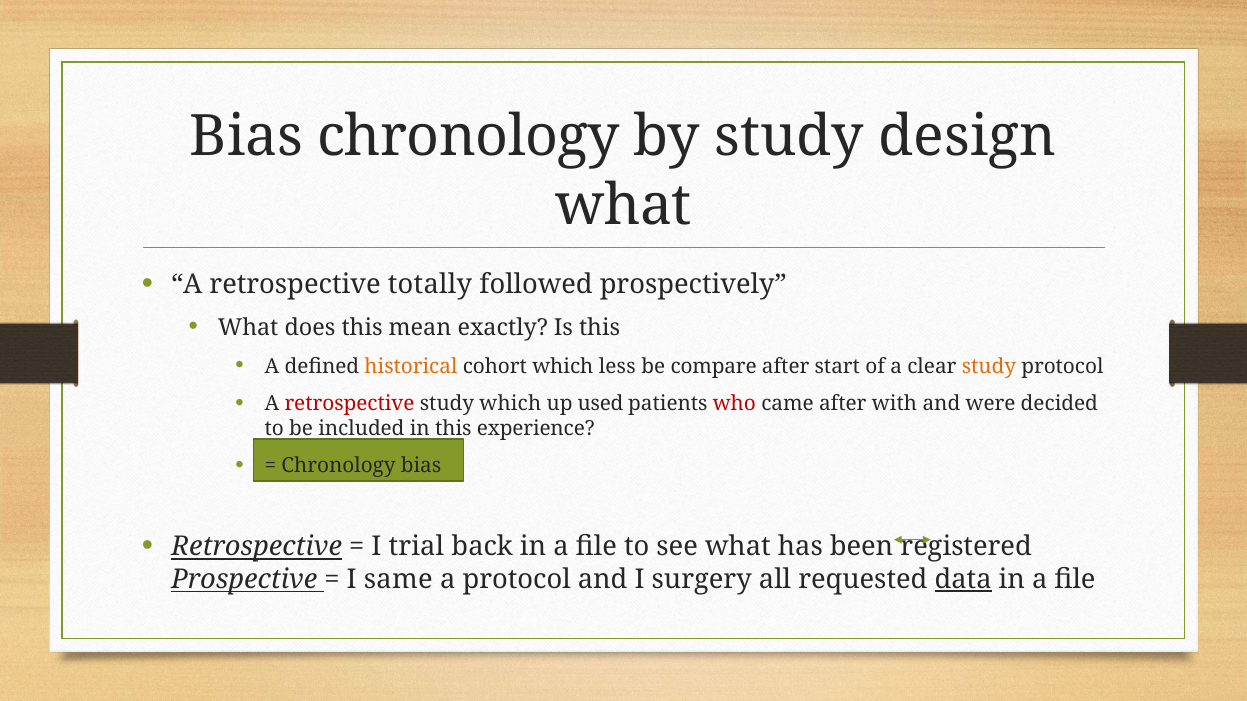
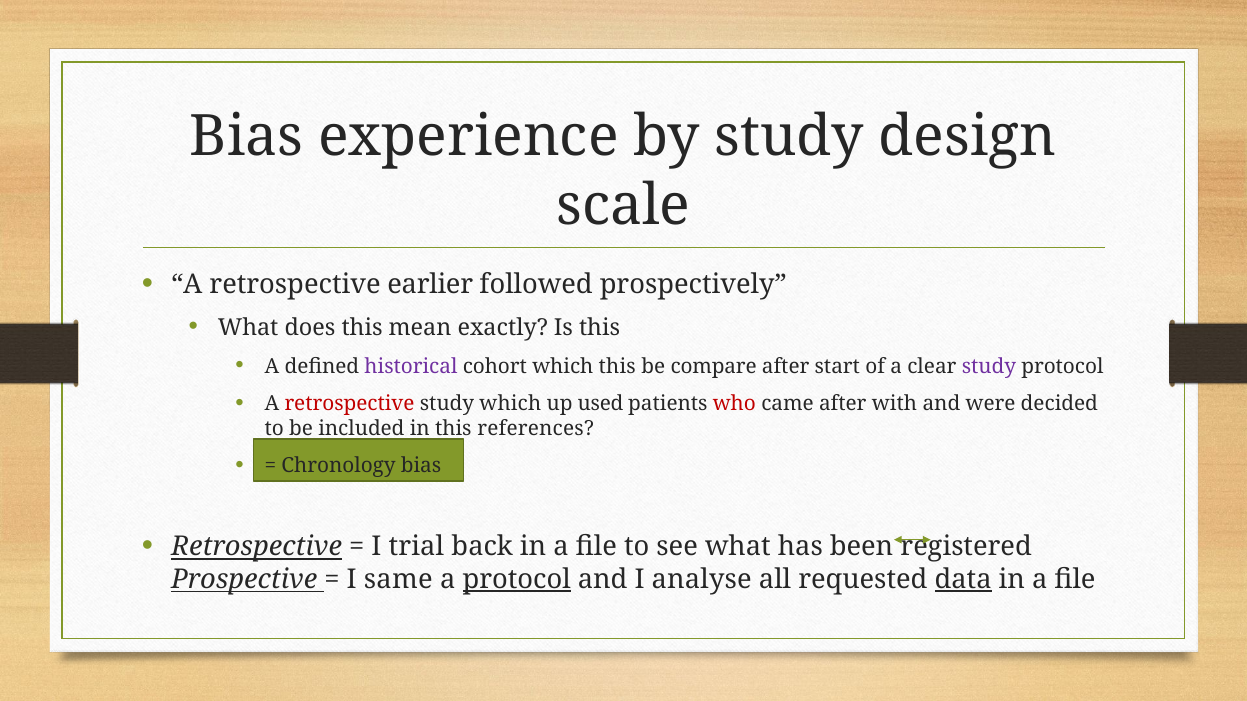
Bias chronology: chronology -> experience (468, 137)
what: what -> scale (624, 205)
totally: totally -> earlier (430, 284)
historical colour: orange -> purple (411, 366)
which less: less -> this (617, 366)
study colour: orange -> purple (989, 366)
experience: experience -> references (536, 429)
protocol underline: none -> present (517, 580)
surgery: surgery -> analyse (702, 580)
